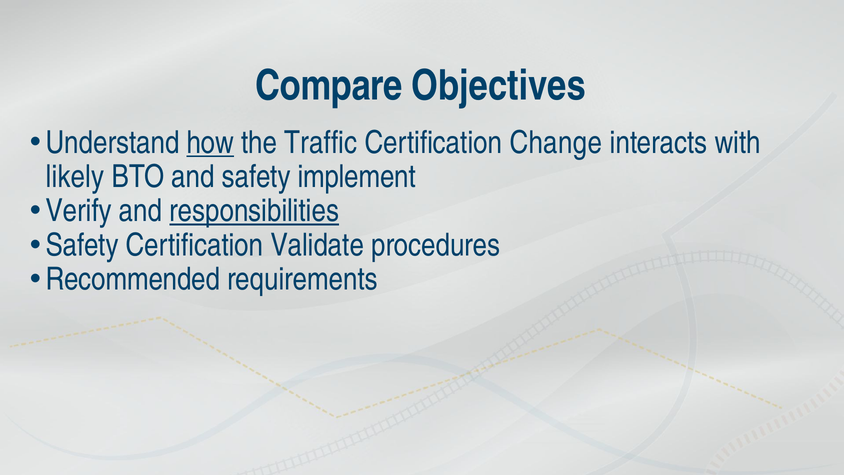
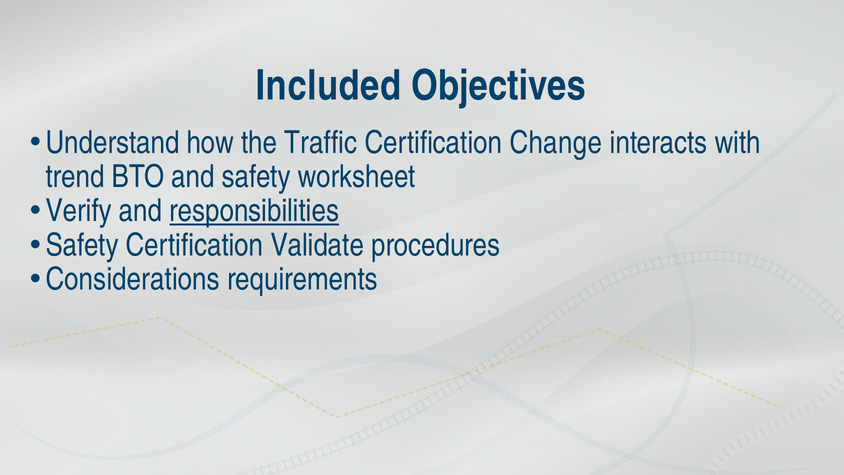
Compare: Compare -> Included (329, 86)
how underline: present -> none (210, 143)
likely: likely -> trend (75, 177)
implement: implement -> worksheet (357, 177)
Recommended: Recommended -> Considerations (133, 279)
